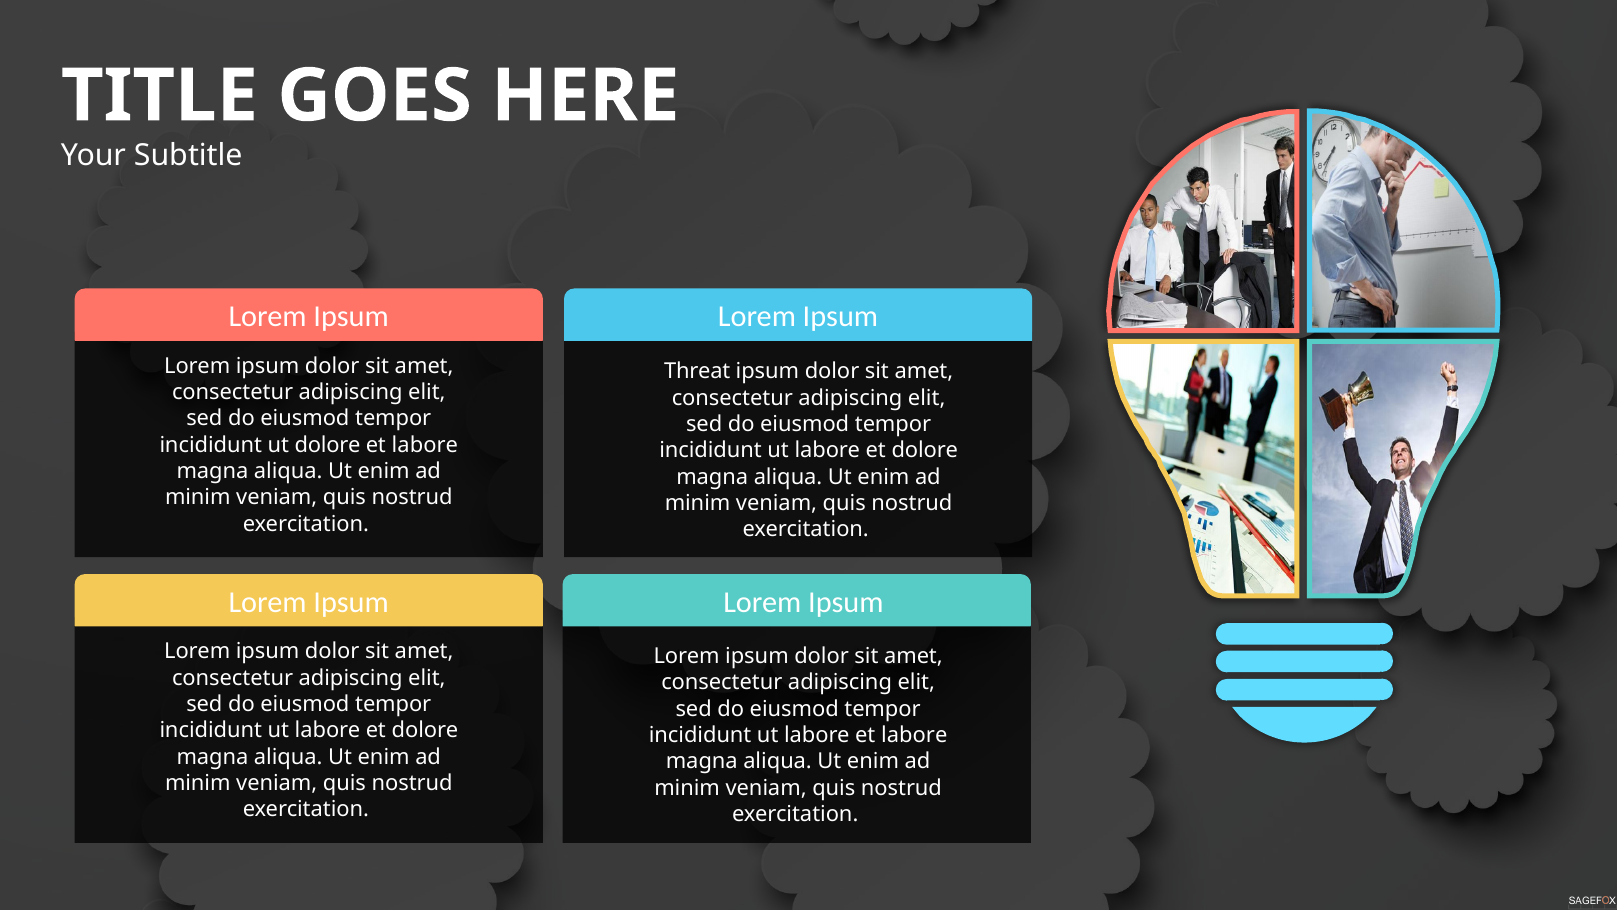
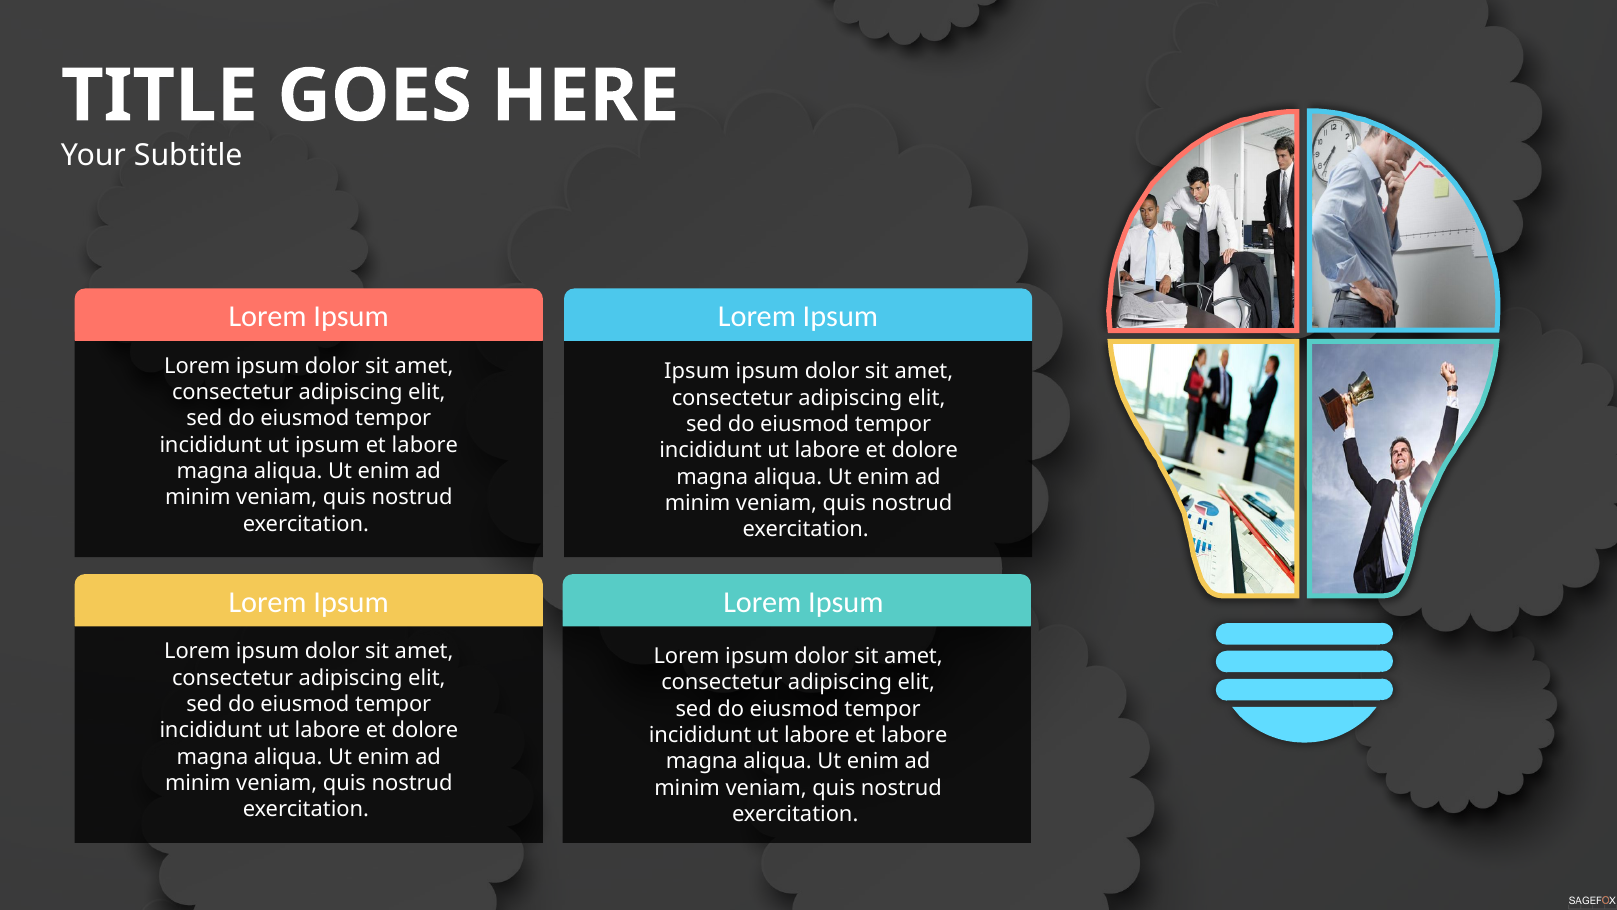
Threat: Threat -> Ipsum (697, 372)
ut dolore: dolore -> ipsum (327, 445)
